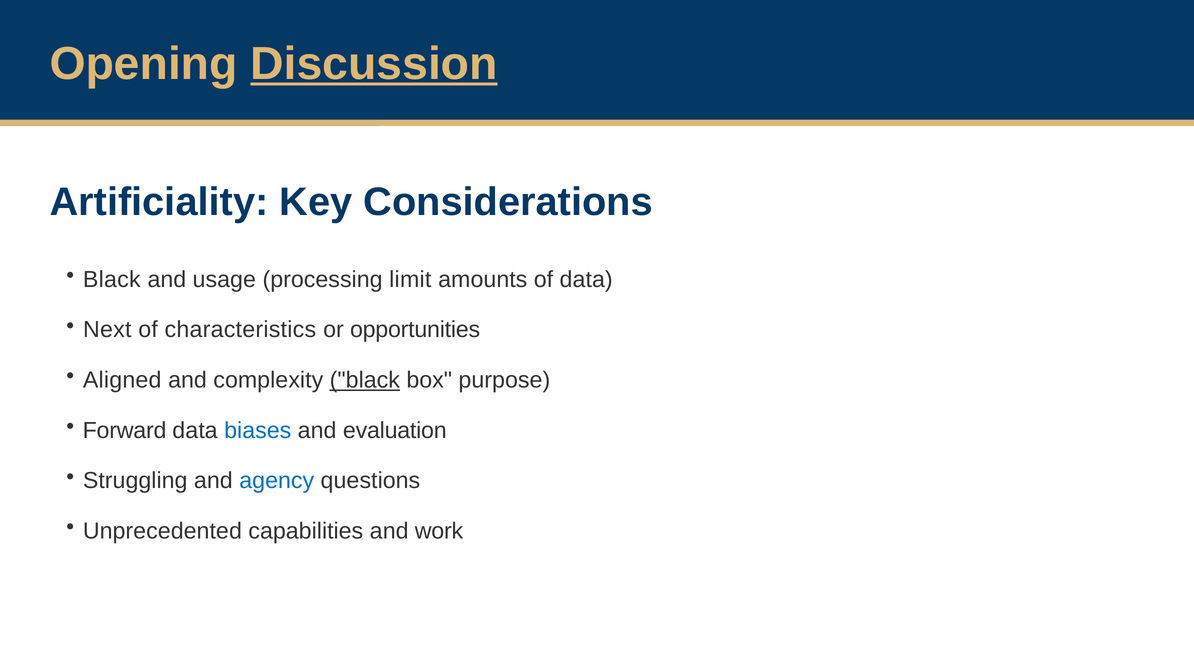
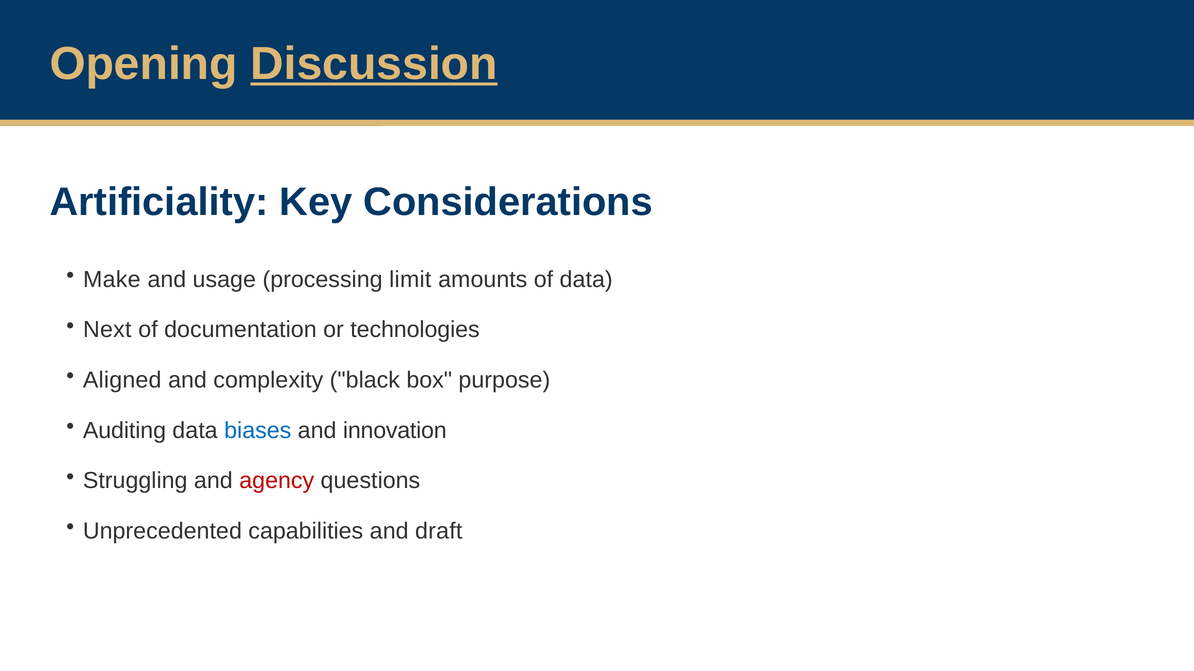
Black: Black -> Make (112, 280)
characteristics: characteristics -> documentation (240, 330)
opportunities: opportunities -> technologies (415, 330)
black underline: present -> none (365, 380)
Forward: Forward -> Auditing (124, 431)
evaluation: evaluation -> innovation (395, 431)
agency colour: blue -> red (277, 481)
work: work -> draft (439, 532)
